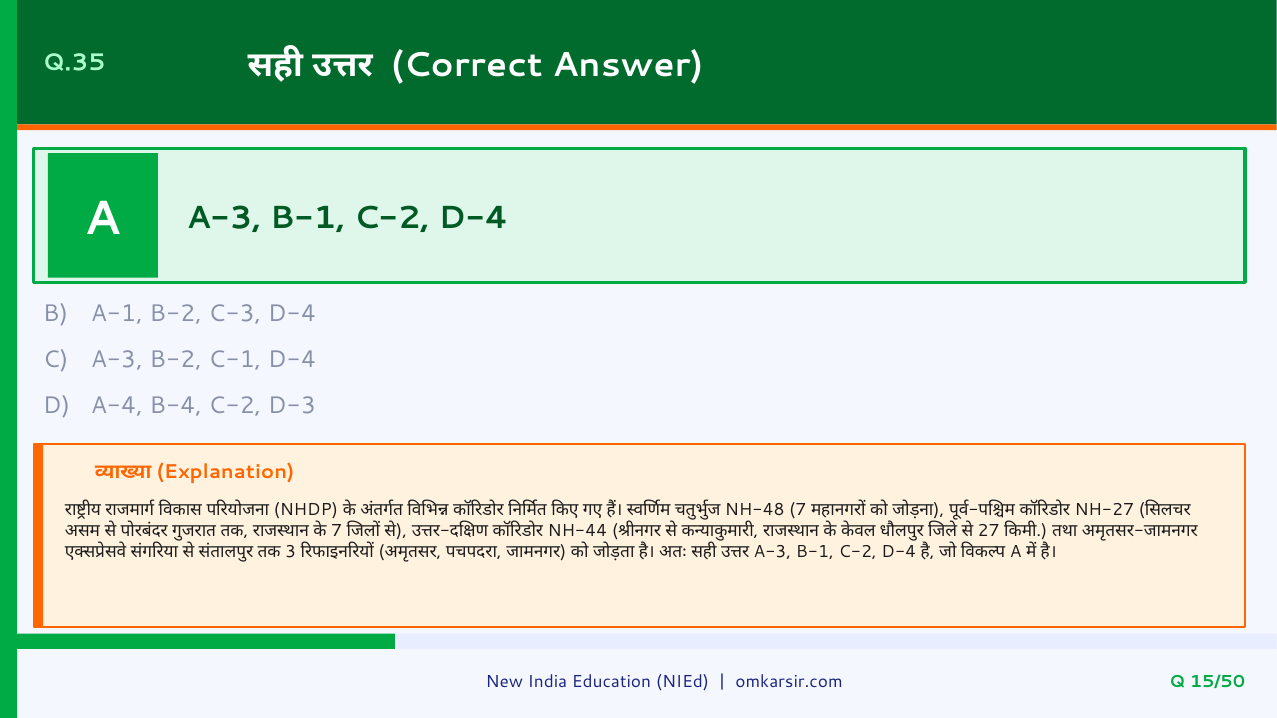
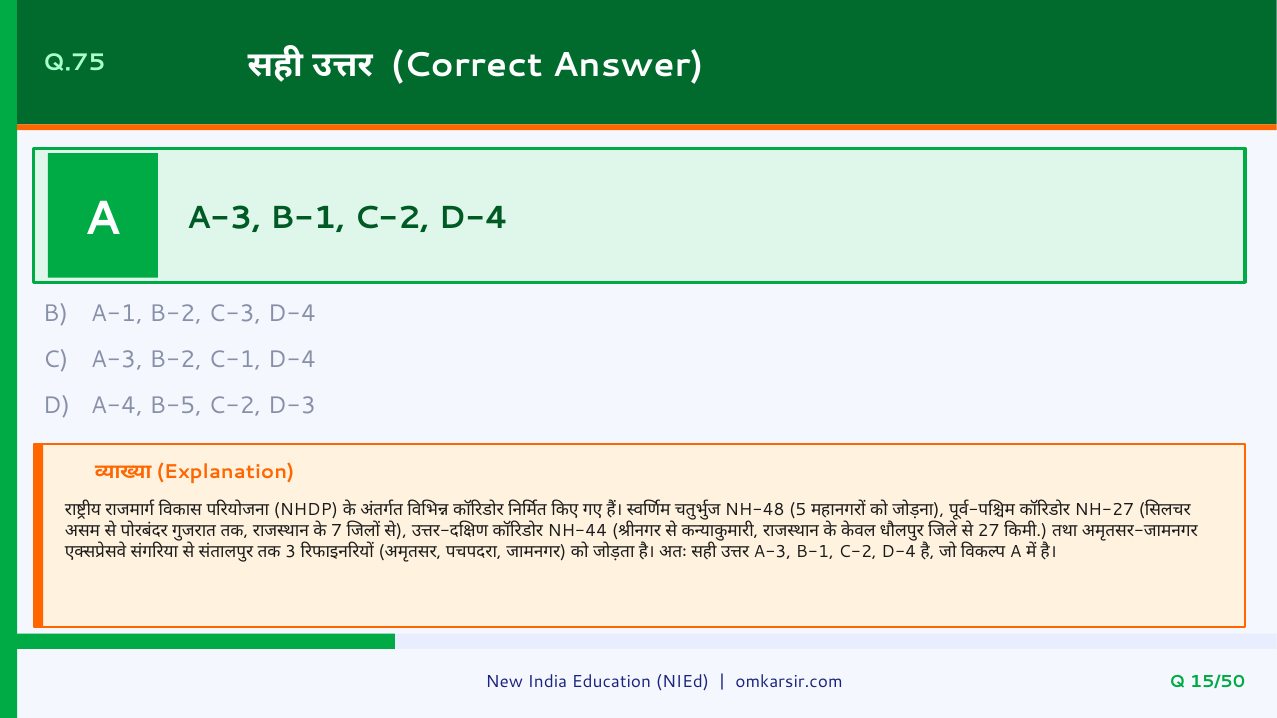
Q.35: Q.35 -> Q.75 (74, 63)
B-4: B-4 -> B-5 (176, 406)
NH-48 7: 7 -> 5 (798, 510)
